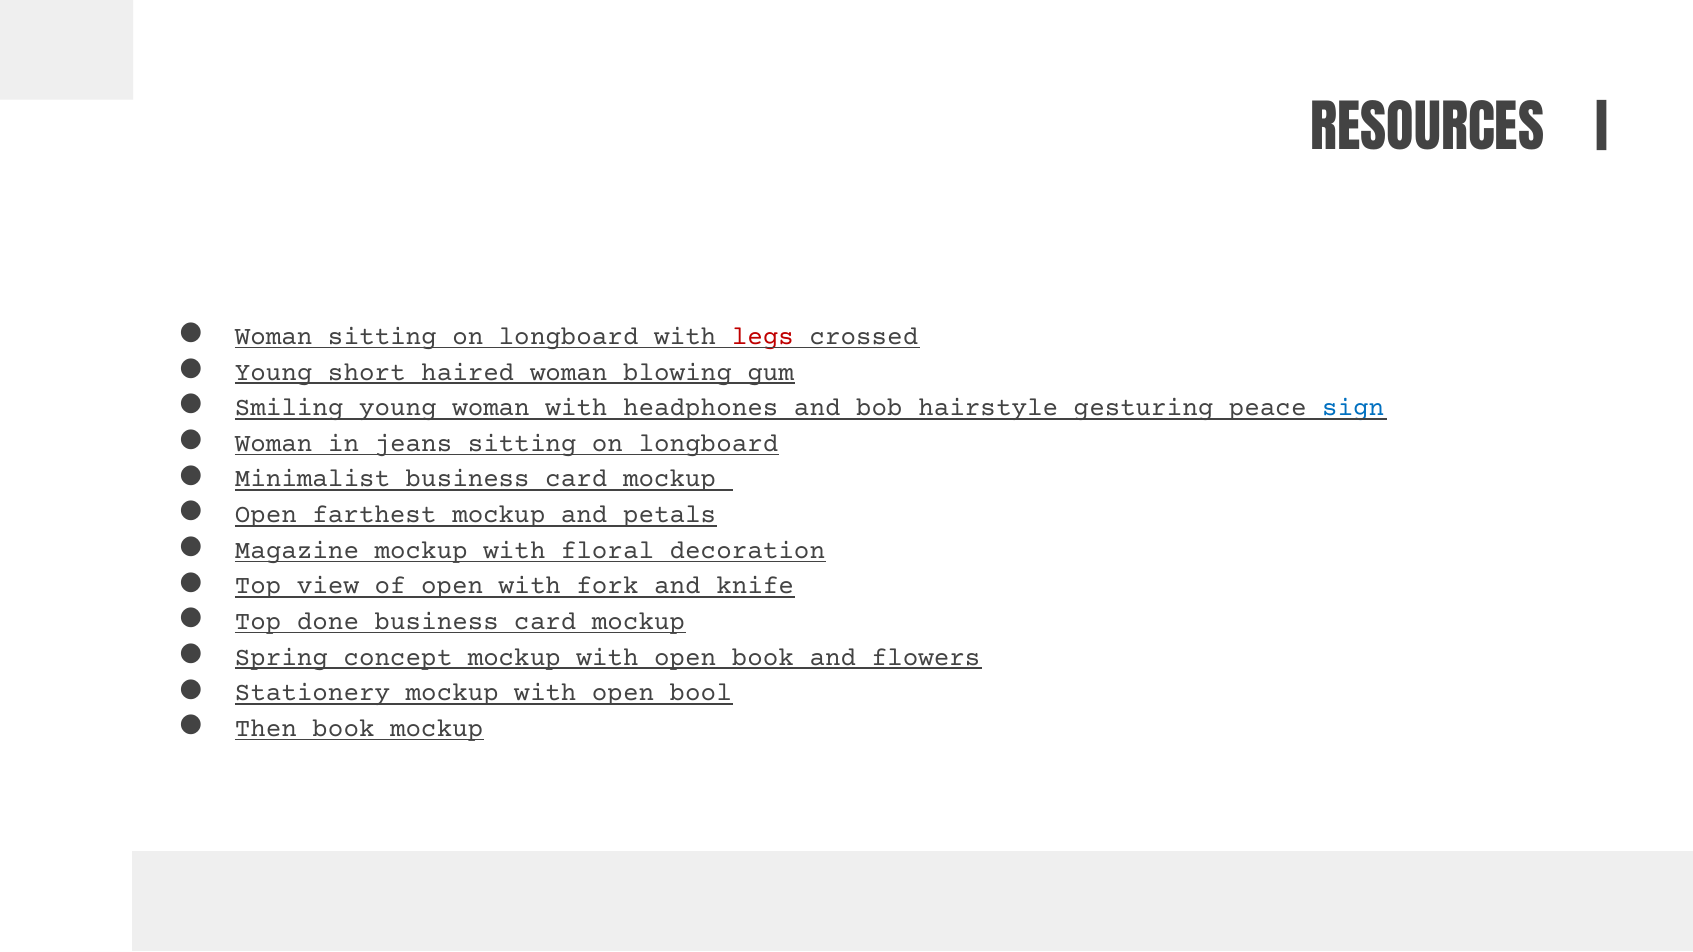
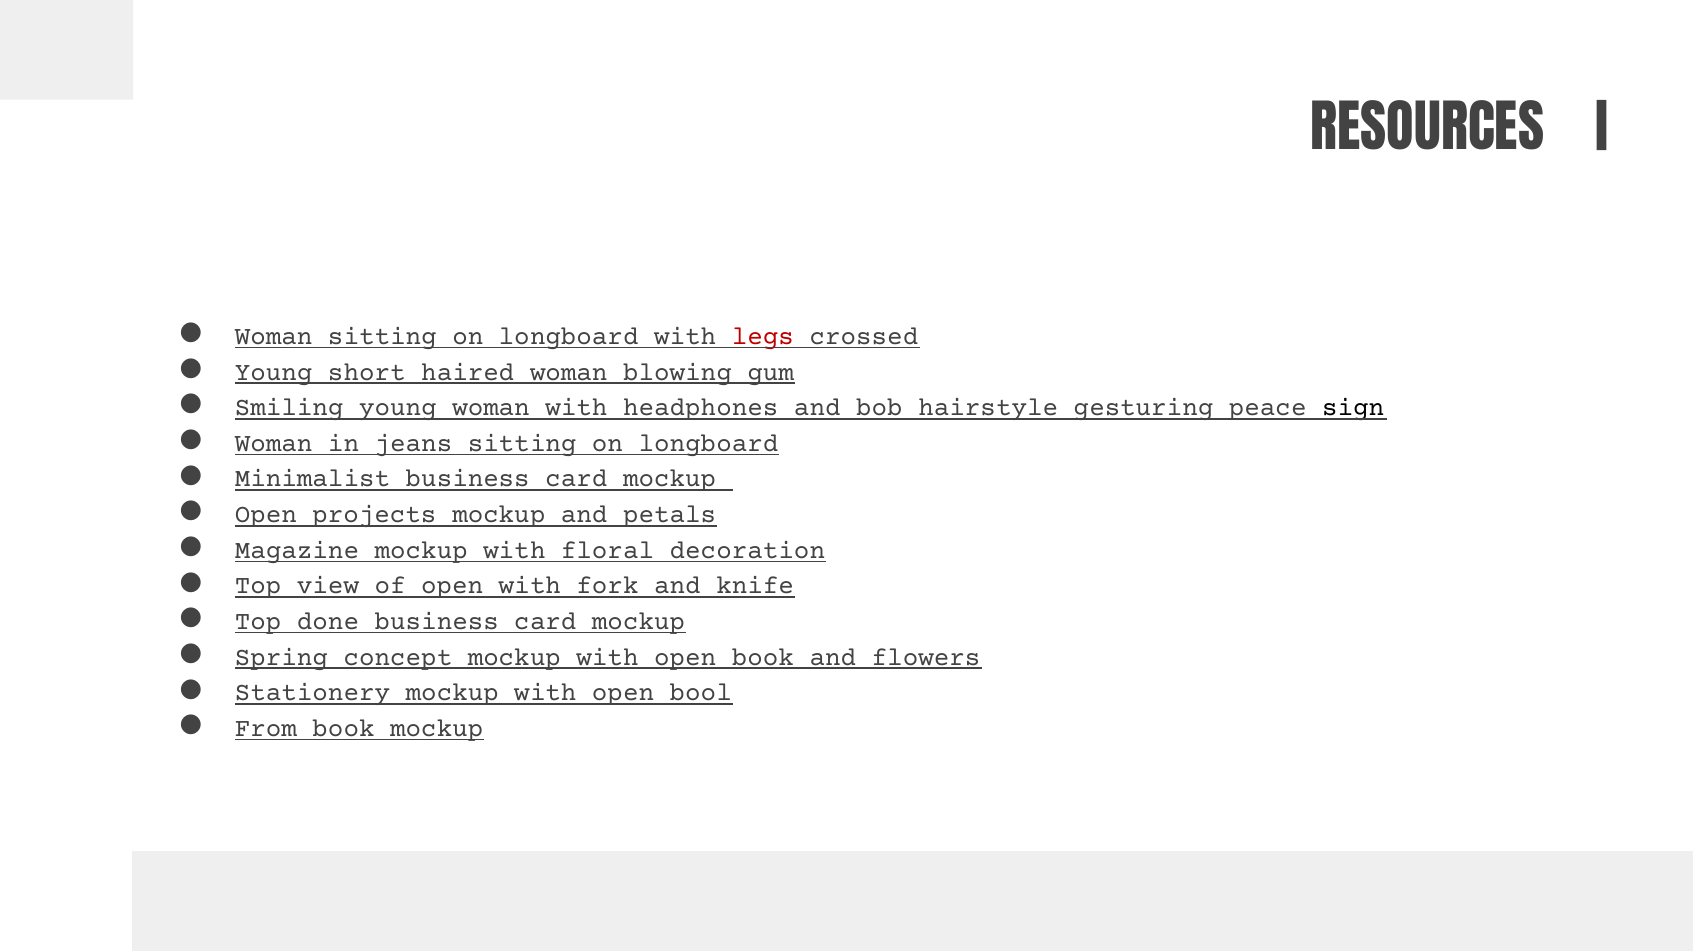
sign colour: blue -> black (1353, 407)
farthest: farthest -> projects (374, 514)
Then: Then -> From (266, 728)
